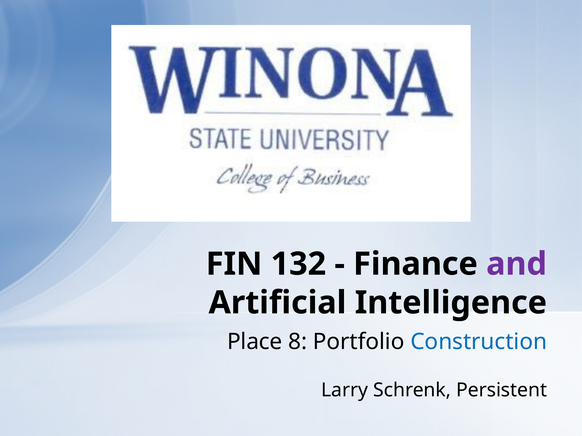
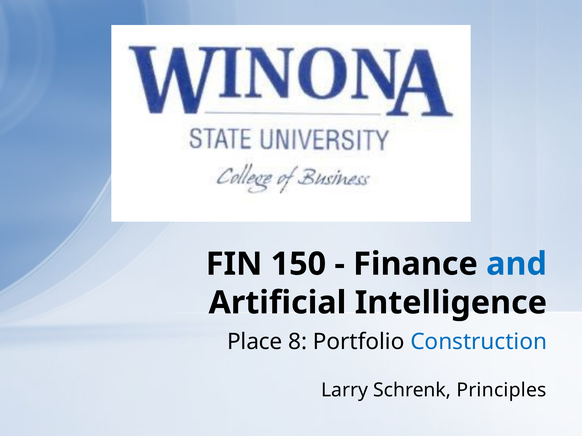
132: 132 -> 150 (298, 264)
and colour: purple -> blue (517, 264)
Persistent: Persistent -> Principles (502, 391)
